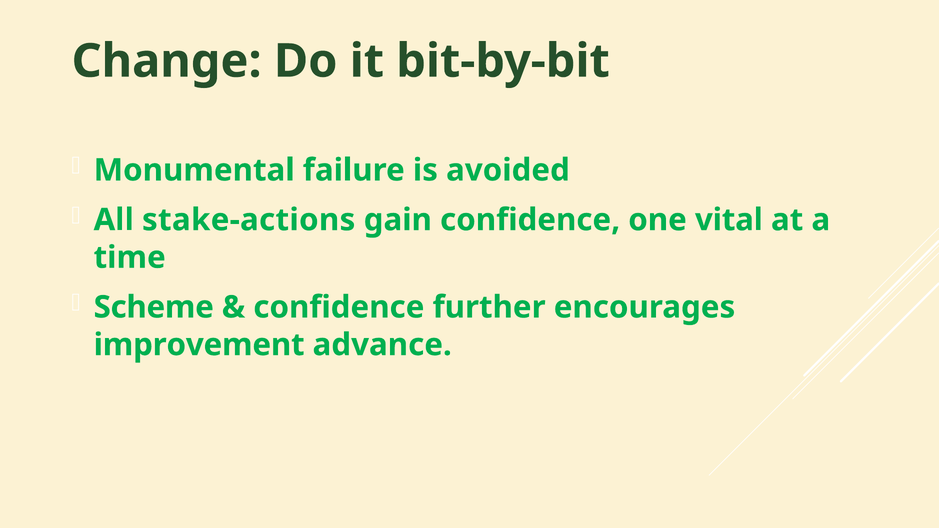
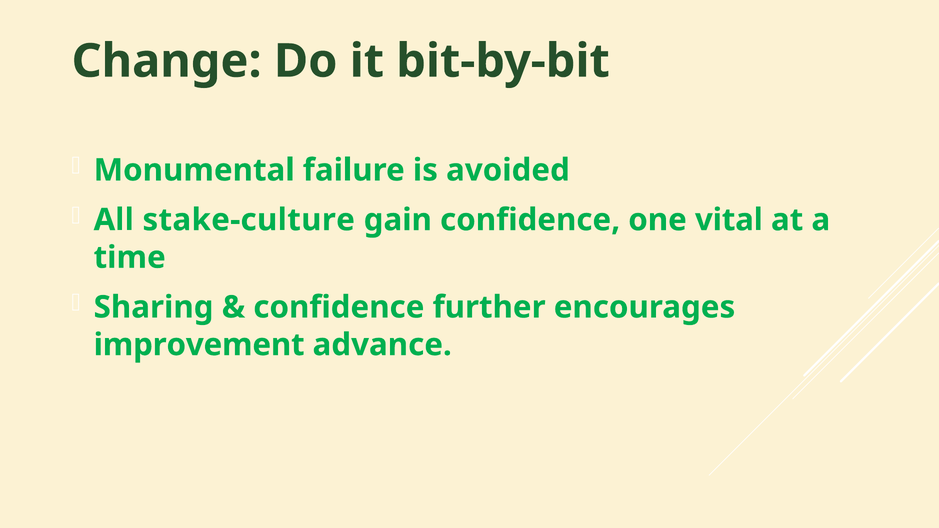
stake-actions: stake-actions -> stake-culture (249, 220)
Scheme: Scheme -> Sharing (154, 307)
